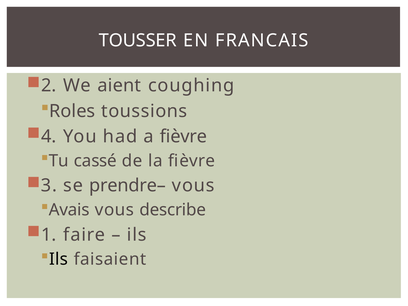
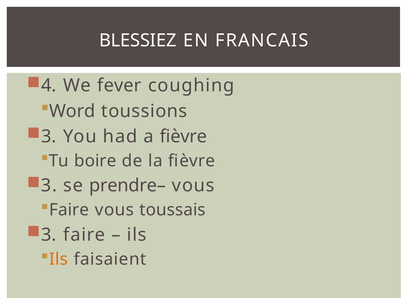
TOUSSER: TOUSSER -> BLESSIEZ (138, 41)
2: 2 -> 4 (49, 86)
aient: aient -> fever (119, 86)
Roles: Roles -> Word (72, 111)
4: 4 -> 3 (49, 136)
cassé: cassé -> boire (95, 161)
Avais: Avais -> Faire (69, 210)
describe: describe -> toussais (173, 210)
1: 1 -> 3 (49, 235)
Ils colour: black -> orange (59, 259)
